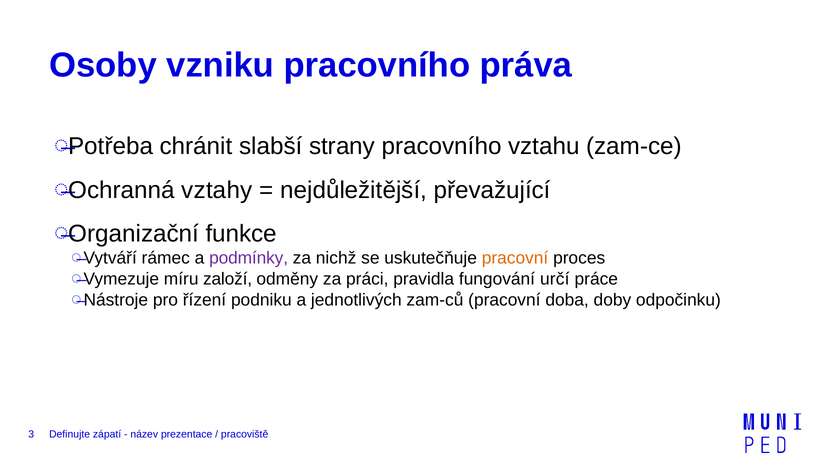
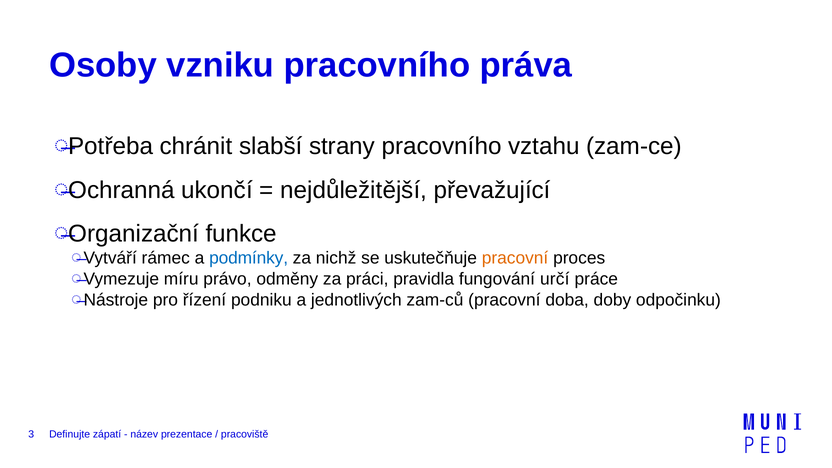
vztahy: vztahy -> ukončí (217, 190)
podmínky colour: purple -> blue (249, 258)
založí: založí -> právo (227, 279)
